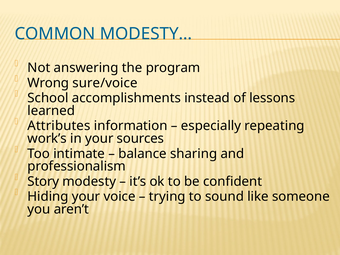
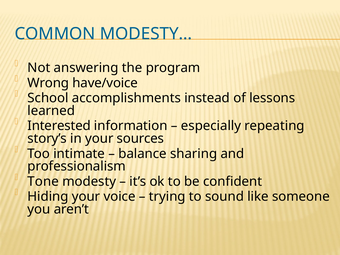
sure/voice: sure/voice -> have/voice (105, 83)
Attributes: Attributes -> Interested (59, 126)
work’s: work’s -> story’s (47, 139)
Story: Story -> Tone (43, 181)
